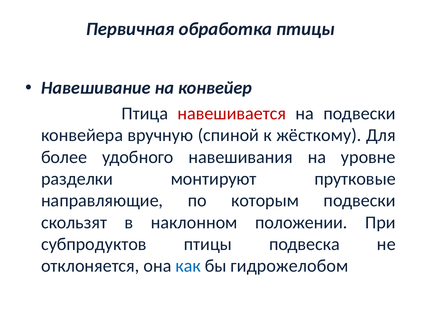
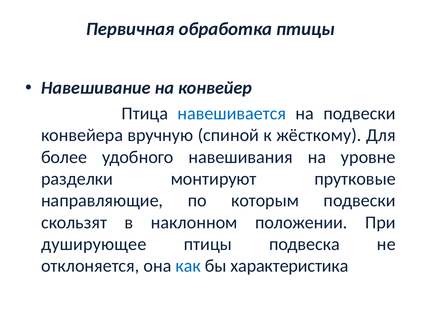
навешивается colour: red -> blue (232, 113)
субпродуктов: субпродуктов -> душирующее (94, 244)
гидрожелобом: гидрожелобом -> характеристика (290, 266)
